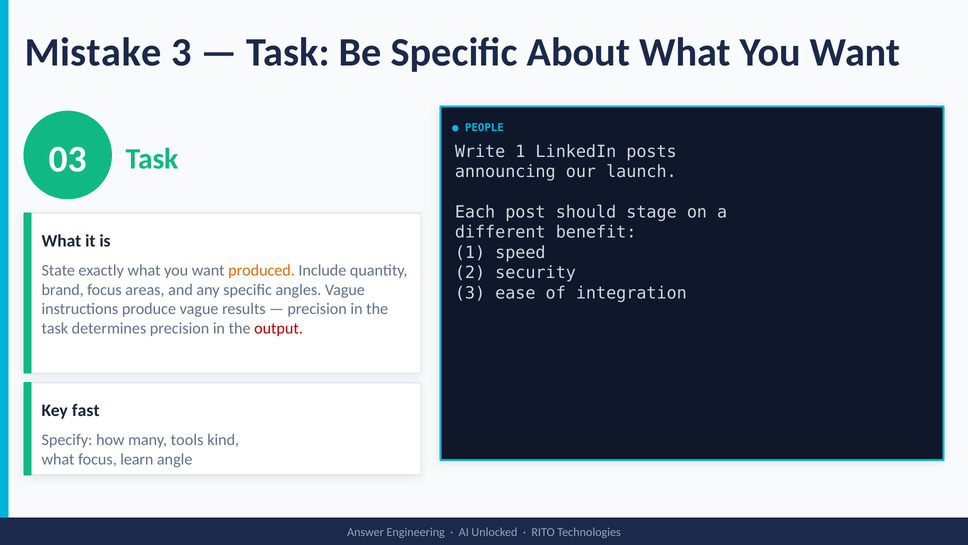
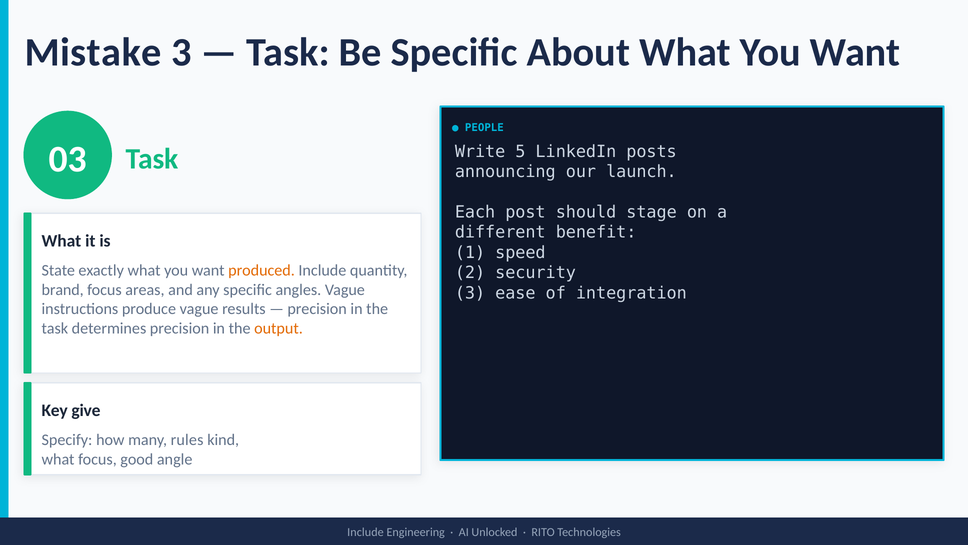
Write 1: 1 -> 5 (520, 152)
output colour: red -> orange (279, 328)
fast: fast -> give (86, 410)
tools: tools -> rules (187, 440)
learn: learn -> good (137, 459)
Answer: Answer -> Include (365, 532)
